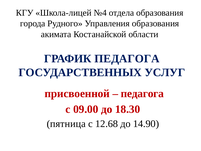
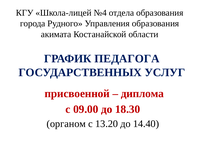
педагога: педагога -> диплома (142, 93)
пятница: пятница -> органом (66, 124)
12.68: 12.68 -> 13.20 (107, 124)
14.90: 14.90 -> 14.40 (146, 124)
